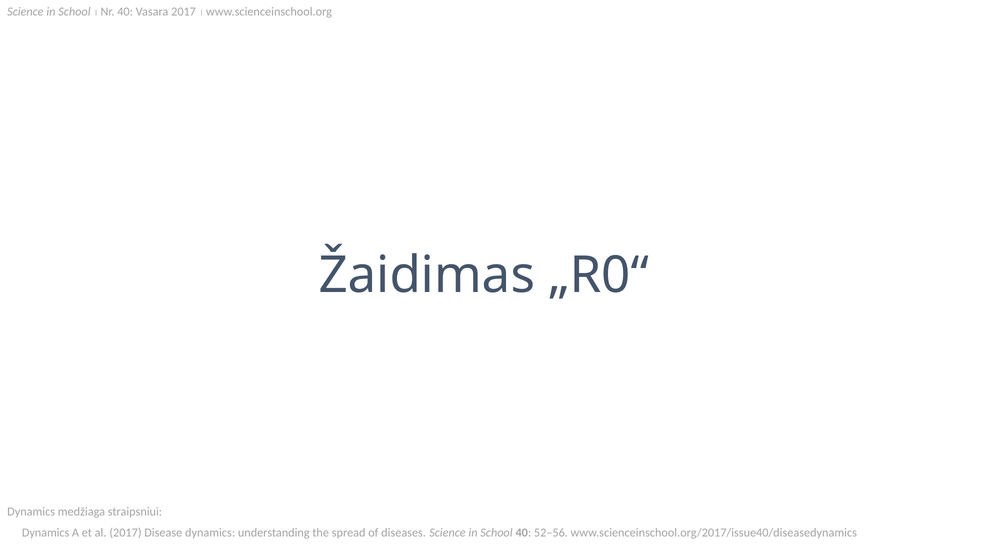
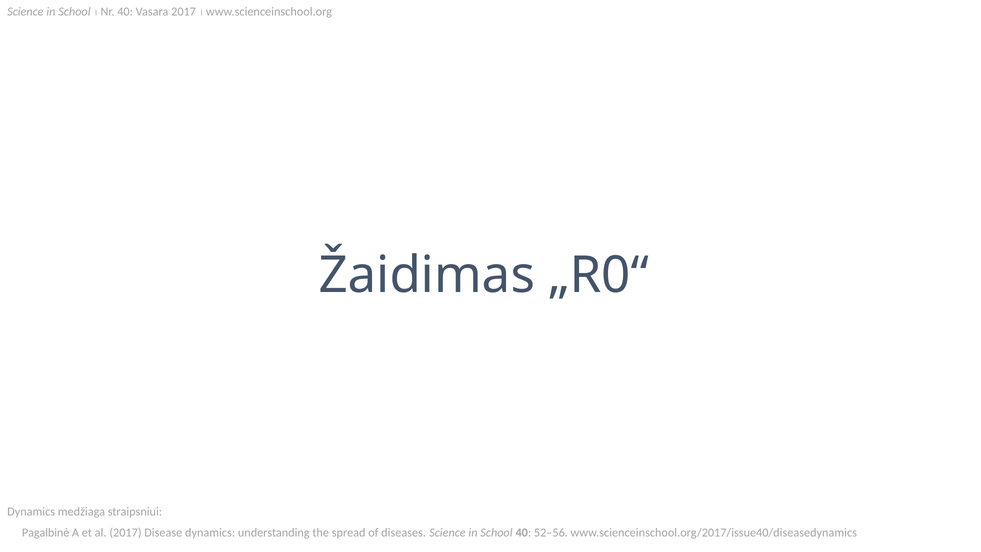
Dynamics: Dynamics -> Pagalbinė (46, 533)
